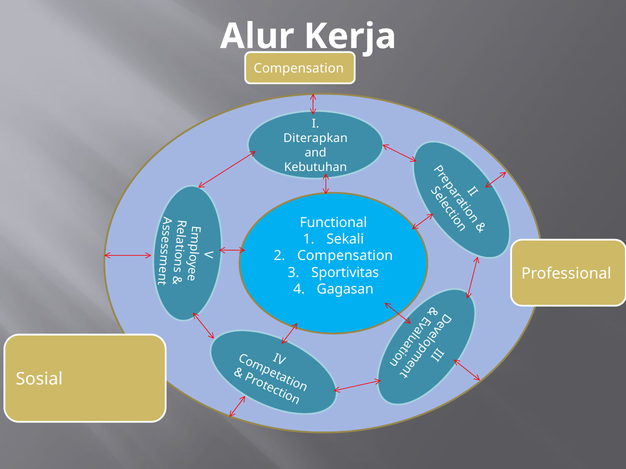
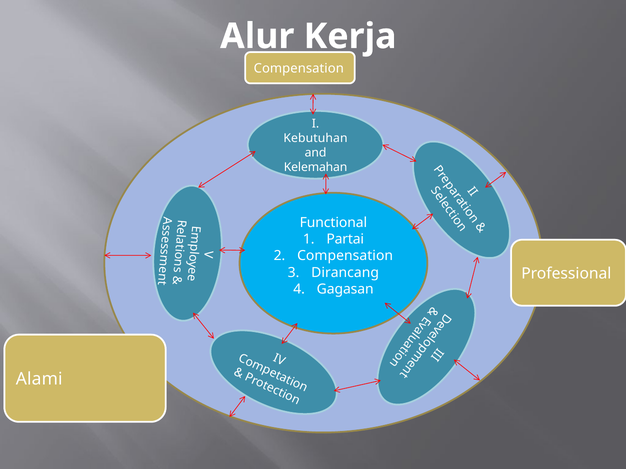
Diterapkan: Diterapkan -> Kebutuhan (315, 138)
Kebutuhan: Kebutuhan -> Kelemahan (316, 168)
Sekali: Sekali -> Partai (345, 239)
Sportivitas: Sportivitas -> Dirancang (345, 273)
Sosial: Sosial -> Alami (39, 380)
